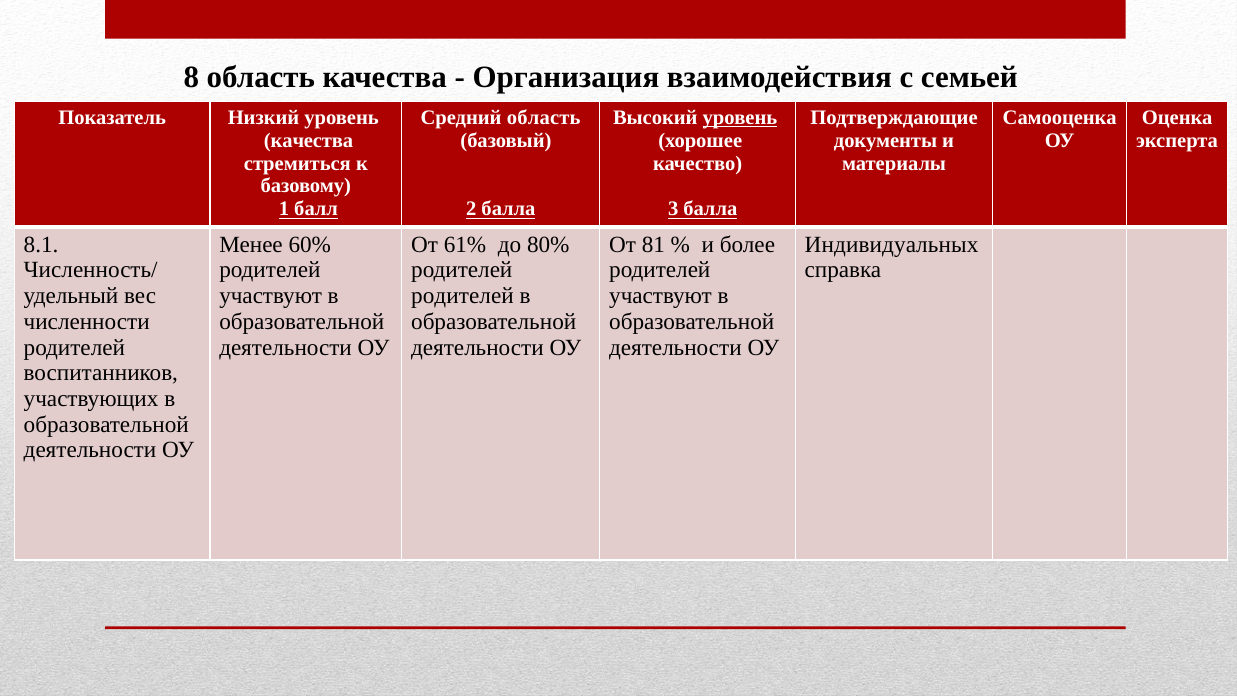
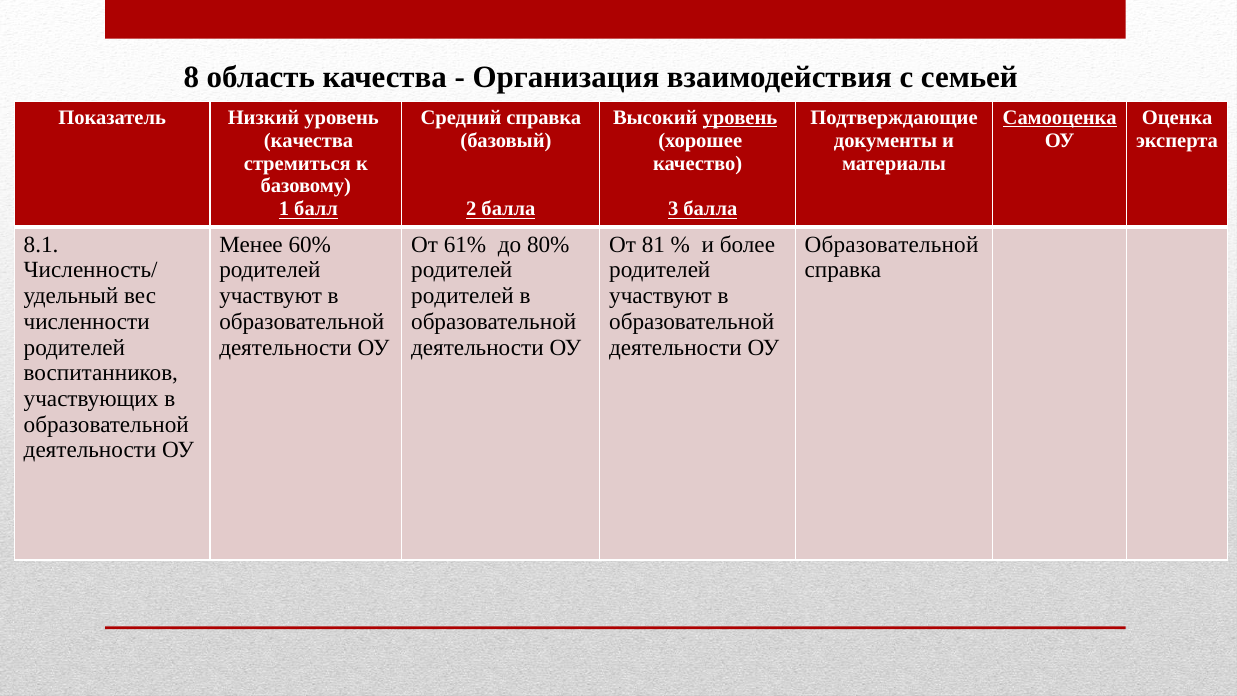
Средний область: область -> справка (544, 117)
Самооценка underline: none -> present (1060, 117)
Индивидуальных: Индивидуальных -> Образовательной (892, 245)
